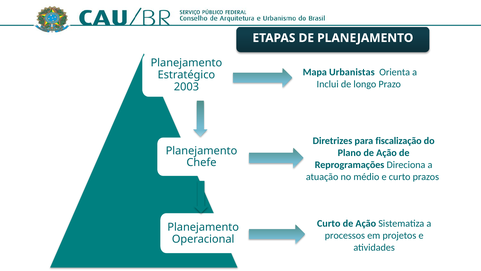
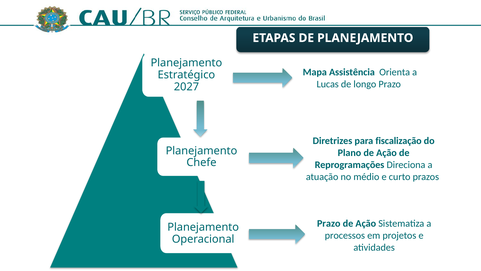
Urbanistas: Urbanistas -> Assistência (352, 72)
Inclui: Inclui -> Lucas (328, 84)
2003: 2003 -> 2027 (186, 87)
Curto: Curto -> Prazo (329, 223)
